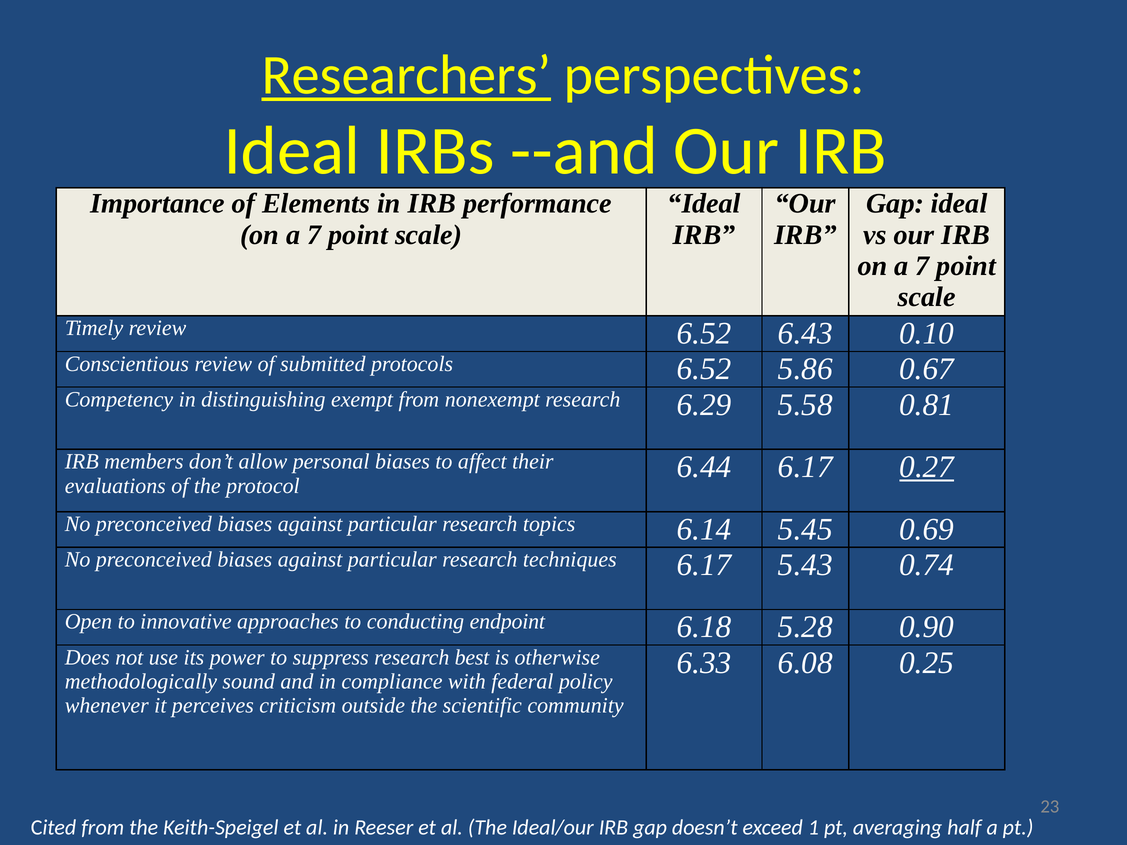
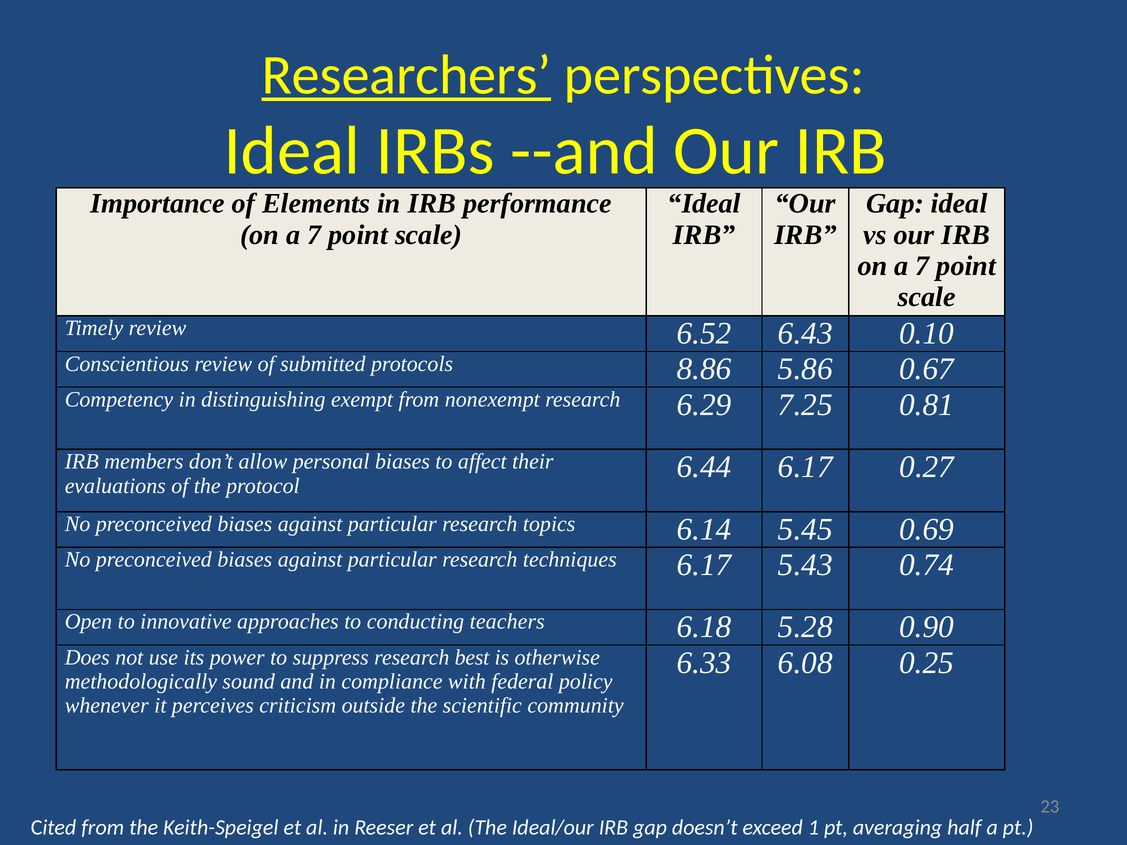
protocols 6.52: 6.52 -> 8.86 (704, 369)
5.58: 5.58 -> 7.25 (805, 405)
0.27 underline: present -> none (927, 467)
endpoint: endpoint -> teachers (507, 622)
